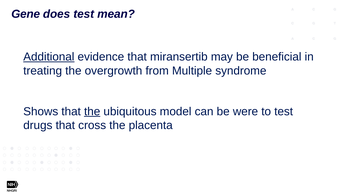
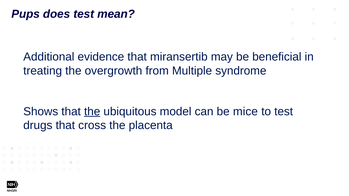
Gene: Gene -> Pups (26, 14)
Additional underline: present -> none (49, 57)
were: were -> mice (245, 112)
